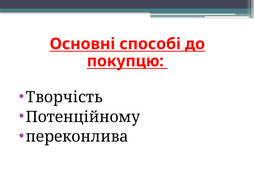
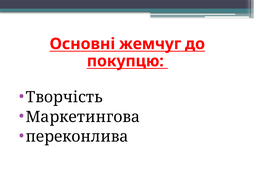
способі: способі -> жемчуг (150, 44)
Потенційному: Потенційному -> Маркетингова (83, 117)
